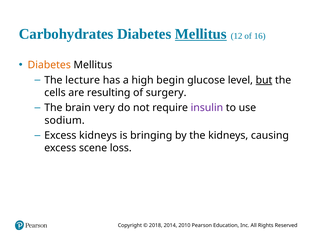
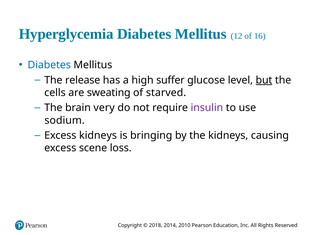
Carbohydrates: Carbohydrates -> Hyperglycemia (66, 34)
Mellitus underline: present -> none (201, 34)
Diabetes colour: orange -> blue (49, 65)
lecture: lecture -> release (83, 80)
begin: begin -> suffer (170, 80)
resulting: resulting -> sweating (109, 93)
surgery: surgery -> starved (166, 93)
